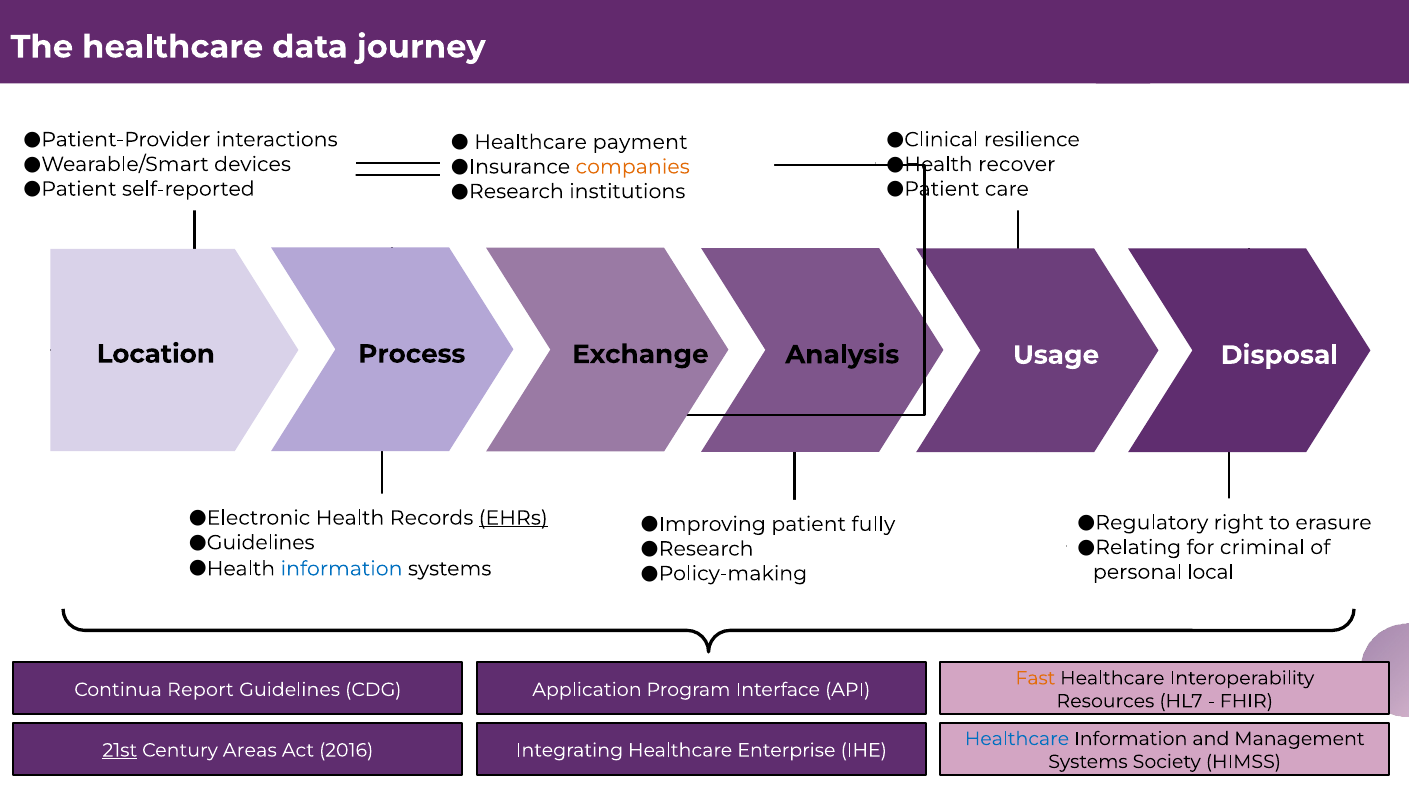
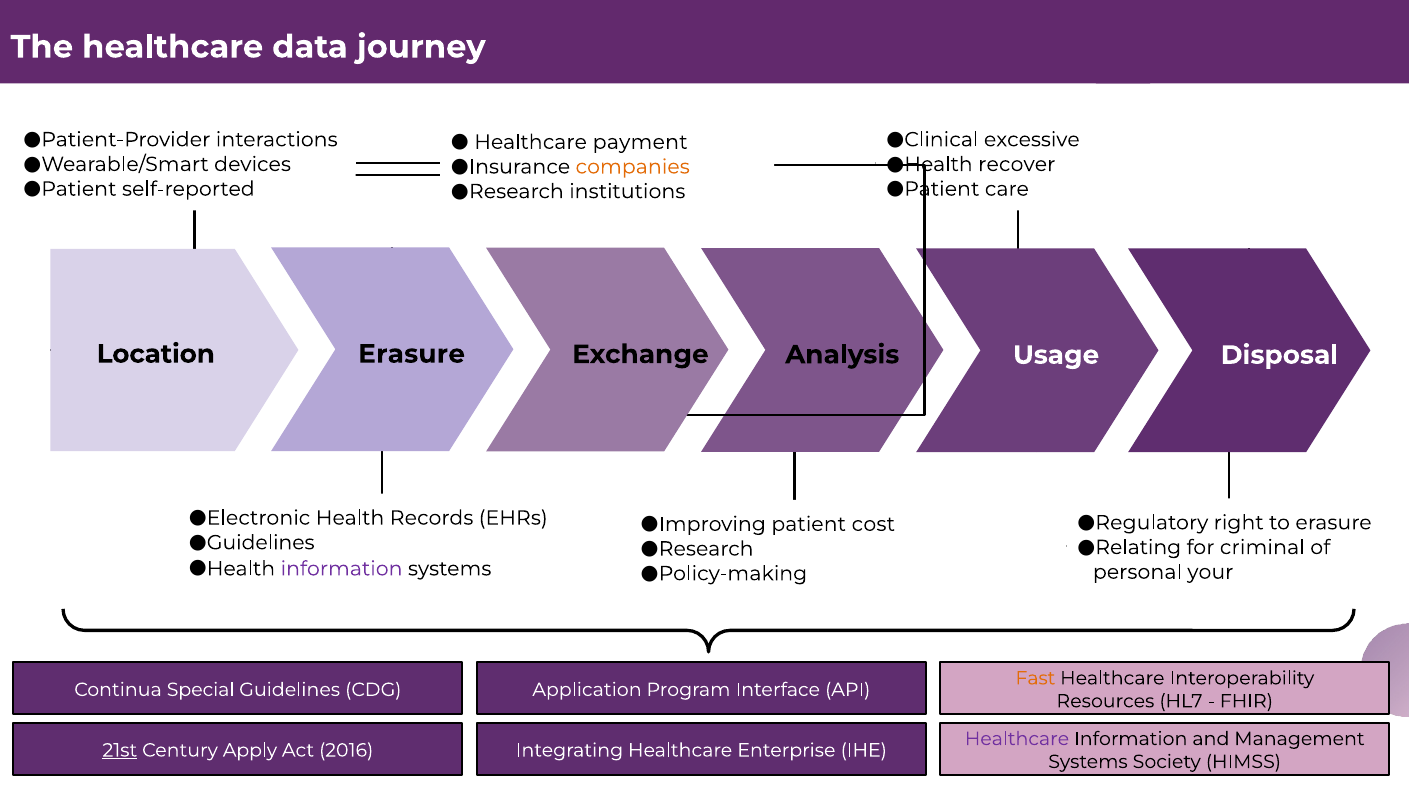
resilience: resilience -> excessive (1032, 139)
Process: Process -> Erasure (412, 354)
EHRs underline: present -> none (513, 518)
fully: fully -> cost (873, 524)
information colour: blue -> purple (342, 568)
local: local -> your (1210, 572)
Report: Report -> Special (201, 689)
Healthcare colour: blue -> purple (1017, 738)
Areas: Areas -> Apply (250, 750)
